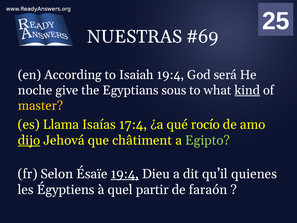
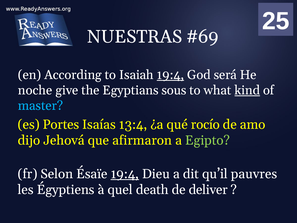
19:4 underline: none -> present (170, 75)
master colour: yellow -> light blue (40, 106)
Llama: Llama -> Portes (61, 124)
17:4: 17:4 -> 13:4 (133, 124)
dijo underline: present -> none (29, 140)
châtiment: châtiment -> afirmaron (142, 140)
quienes: quienes -> pauvres (254, 174)
partir: partir -> death (152, 190)
faraón: faraón -> deliver (208, 190)
